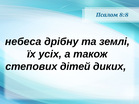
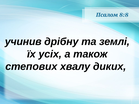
небеса: небеса -> учинив (23, 42)
дітей: дітей -> хвалу (75, 67)
